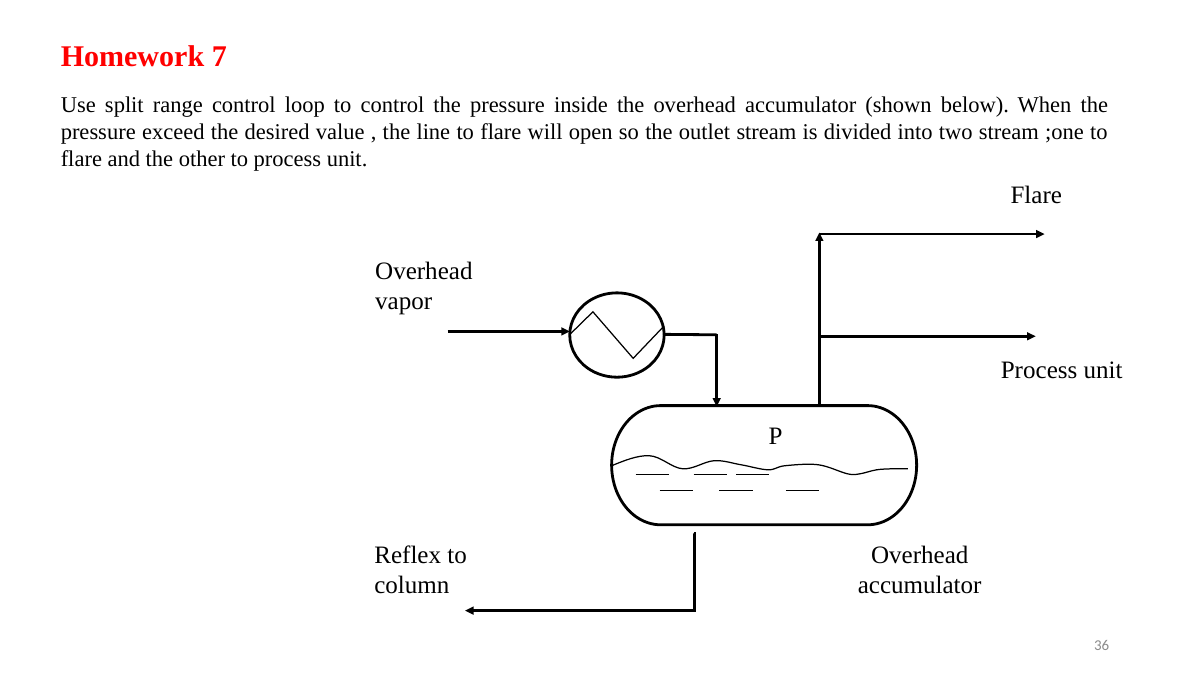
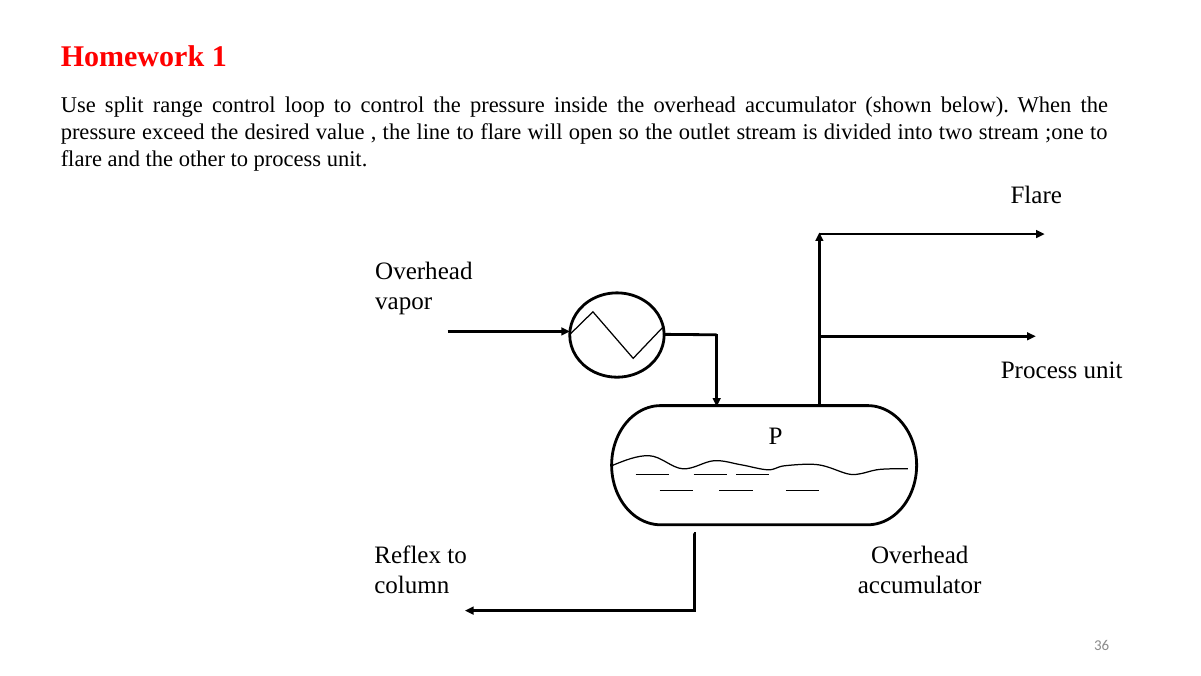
7: 7 -> 1 (219, 56)
